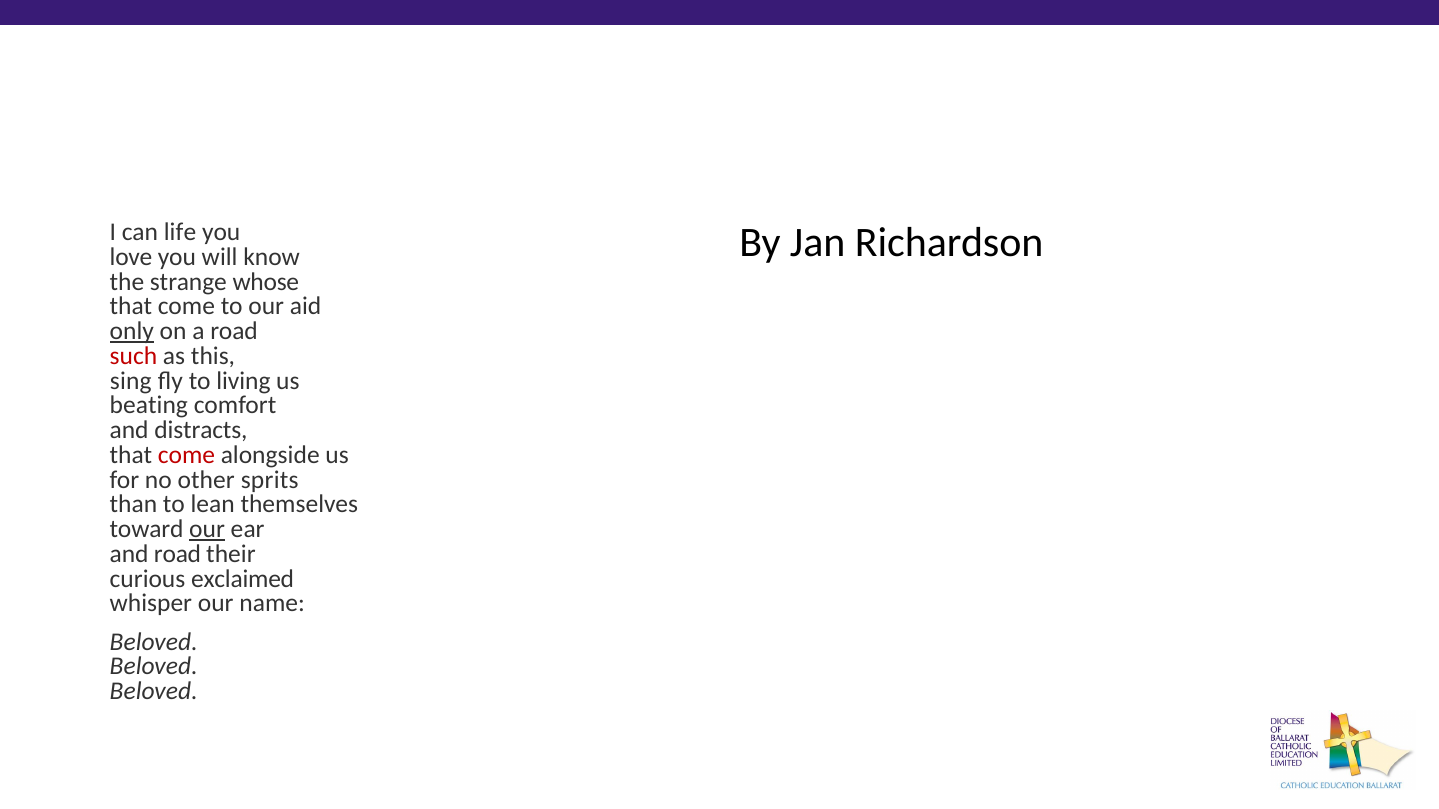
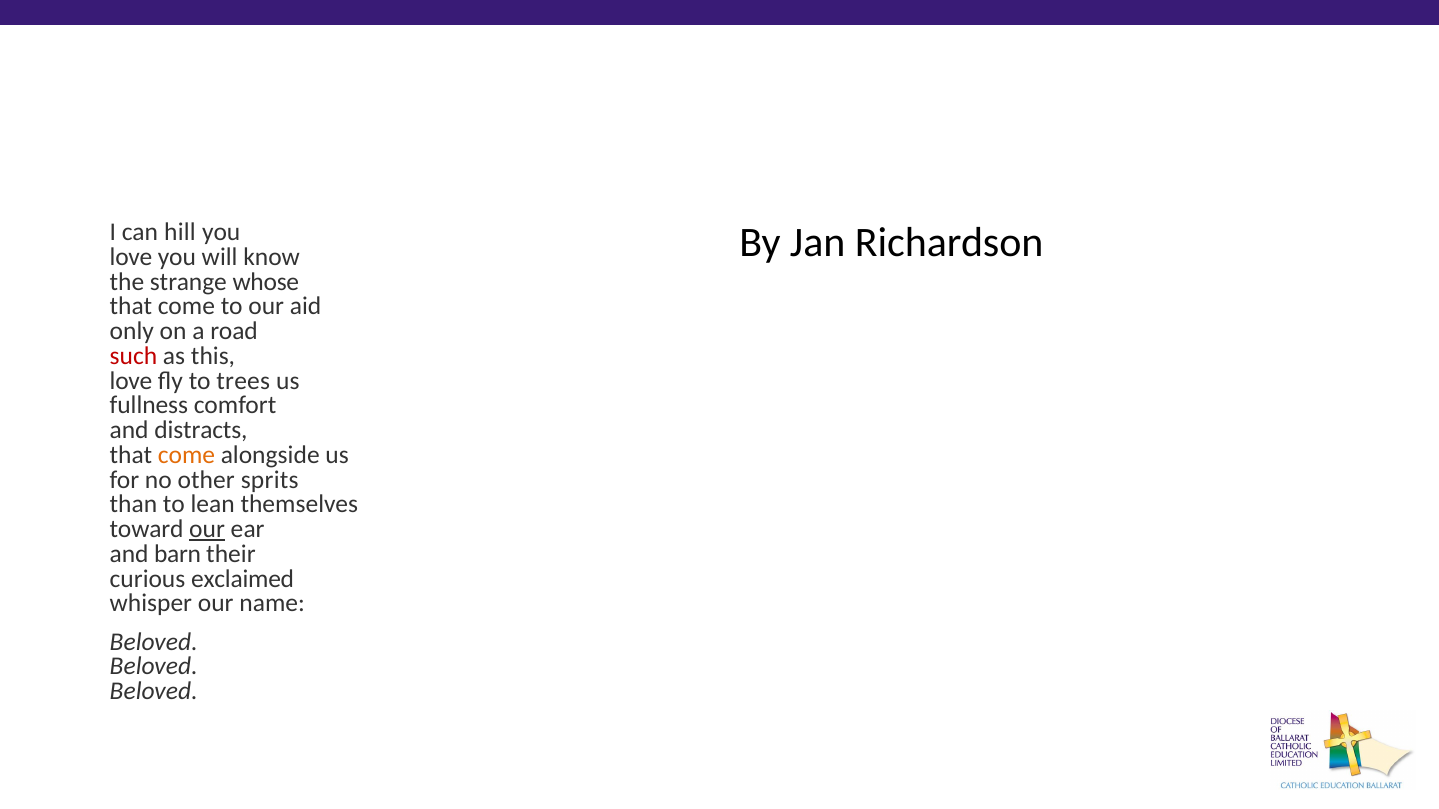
life: life -> hill (180, 232)
only underline: present -> none (132, 331)
sing: sing -> love (131, 381)
living: living -> trees (243, 381)
beating: beating -> fullness (149, 406)
come colour: red -> orange (186, 455)
and road: road -> barn (178, 554)
